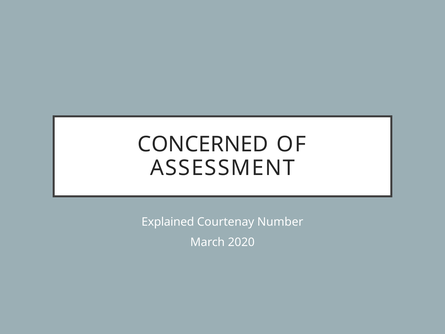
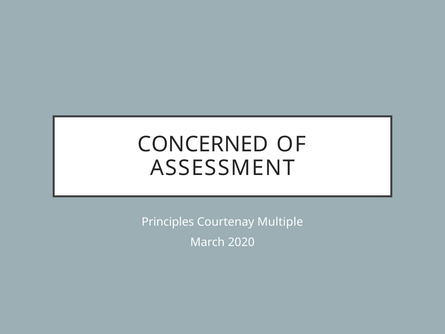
Explained: Explained -> Principles (168, 222)
Number: Number -> Multiple (280, 222)
